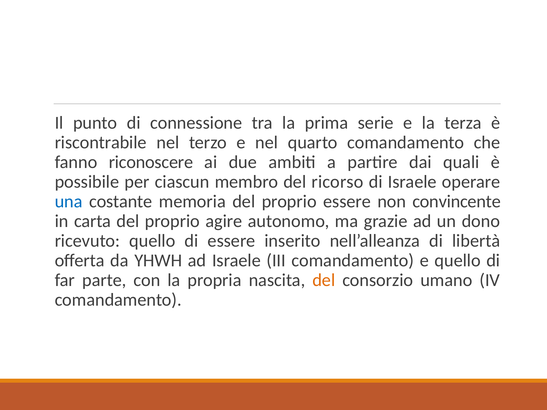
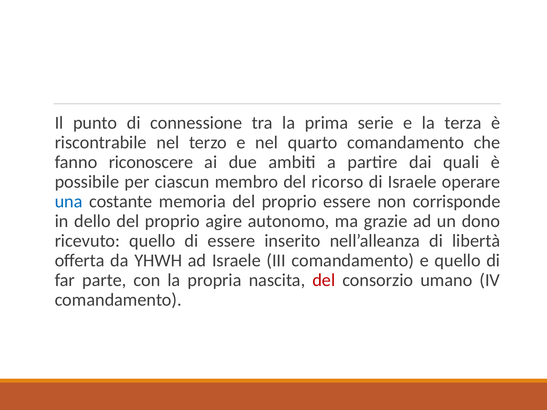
convincente: convincente -> corrisponde (457, 202)
carta: carta -> dello (92, 221)
del colour: orange -> red (324, 280)
